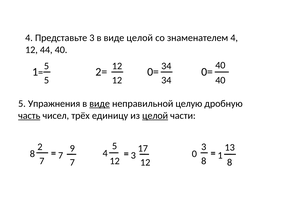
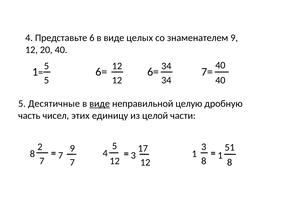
Представьте 3: 3 -> 6 (92, 38)
виде целой: целой -> целых (140, 38)
знаменателем 4: 4 -> 9 (234, 38)
44: 44 -> 20 (46, 50)
2=: 2= -> 6= (101, 72)
0=: 0= -> 6= (153, 72)
0=: 0= -> 7= (207, 72)
Упражнения: Упражнения -> Десятичные (54, 103)
часть underline: present -> none (29, 115)
трёх: трёх -> этих (80, 115)
целой underline: present -> none (155, 115)
13: 13 -> 51 (230, 147)
0: 0 -> 1 (194, 154)
